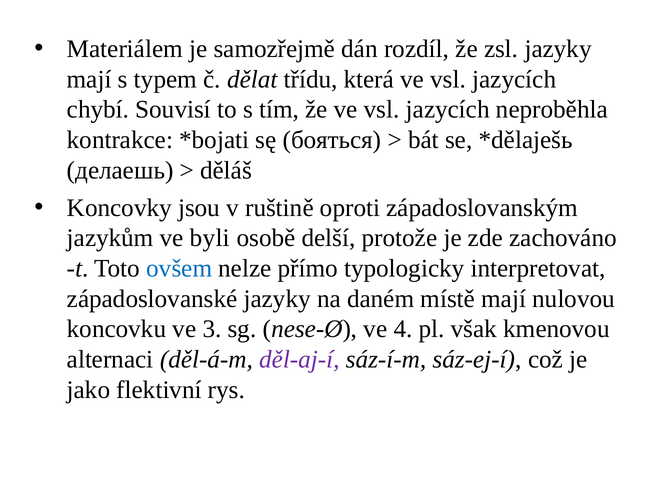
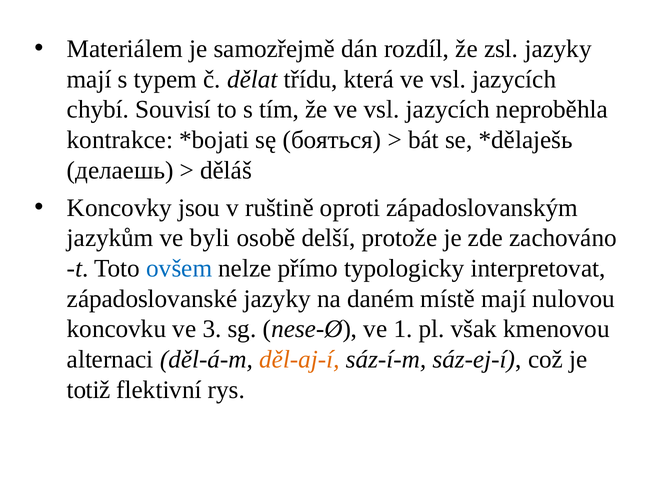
4: 4 -> 1 (403, 329)
děl-aj-í colour: purple -> orange (299, 359)
jako: jako -> totiž (89, 390)
